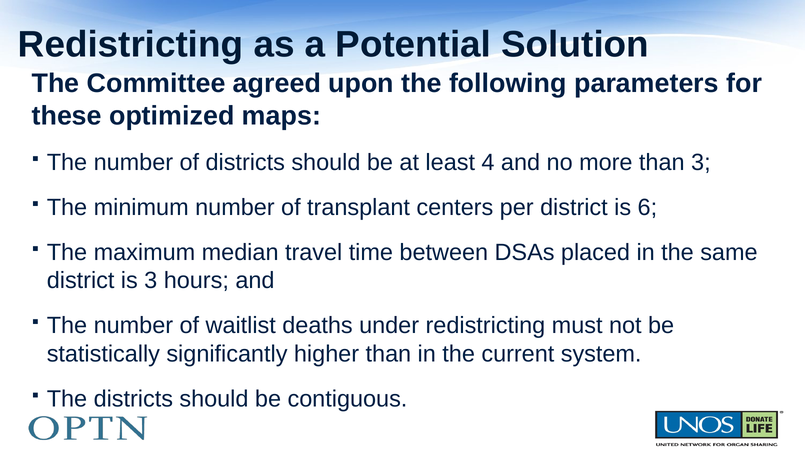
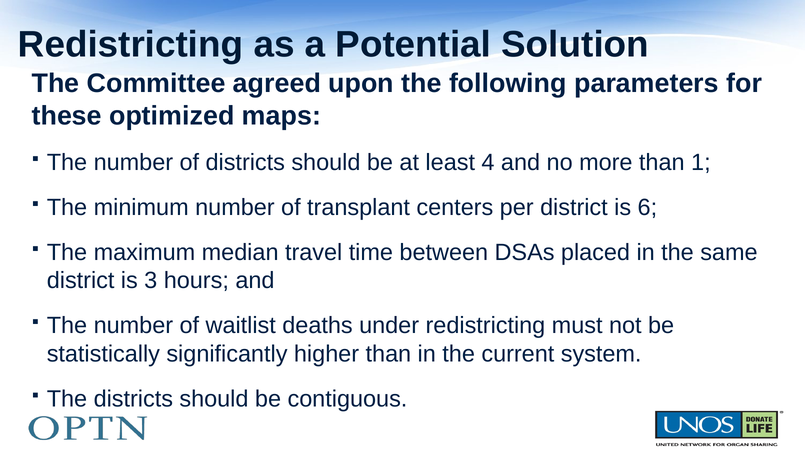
than 3: 3 -> 1 (701, 162)
